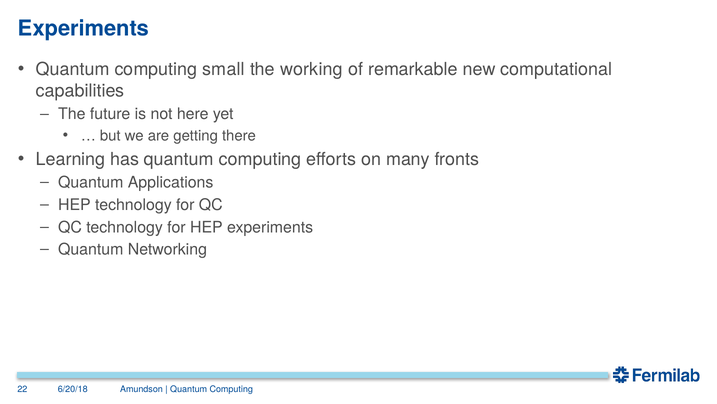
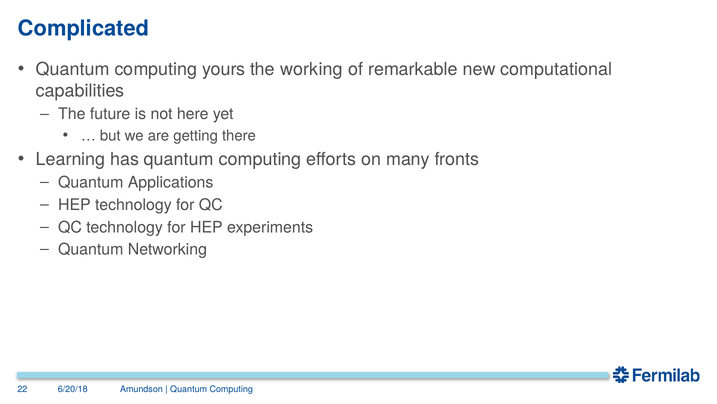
Experiments: Experiments -> Complicated (84, 28)
small: small -> yours (224, 69)
